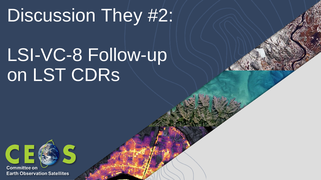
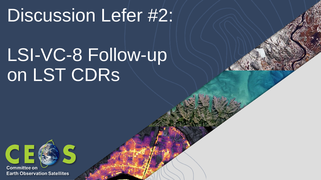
They: They -> Lefer (122, 16)
